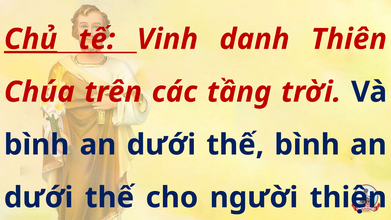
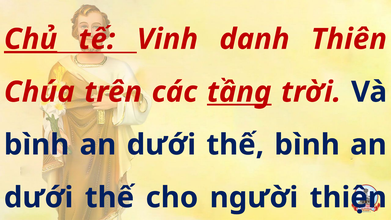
tầng underline: none -> present (239, 92)
